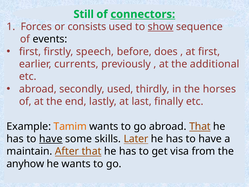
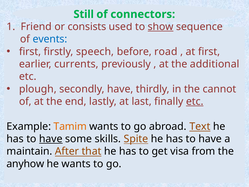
connectors underline: present -> none (143, 14)
Forces: Forces -> Friend (36, 27)
events colour: black -> blue (50, 39)
does: does -> road (166, 52)
abroad: abroad -> plough (38, 89)
secondly used: used -> have (120, 89)
horses: horses -> cannot (220, 89)
etc underline: none -> present (195, 101)
abroad That: That -> Text (200, 126)
Later: Later -> Spite (136, 139)
